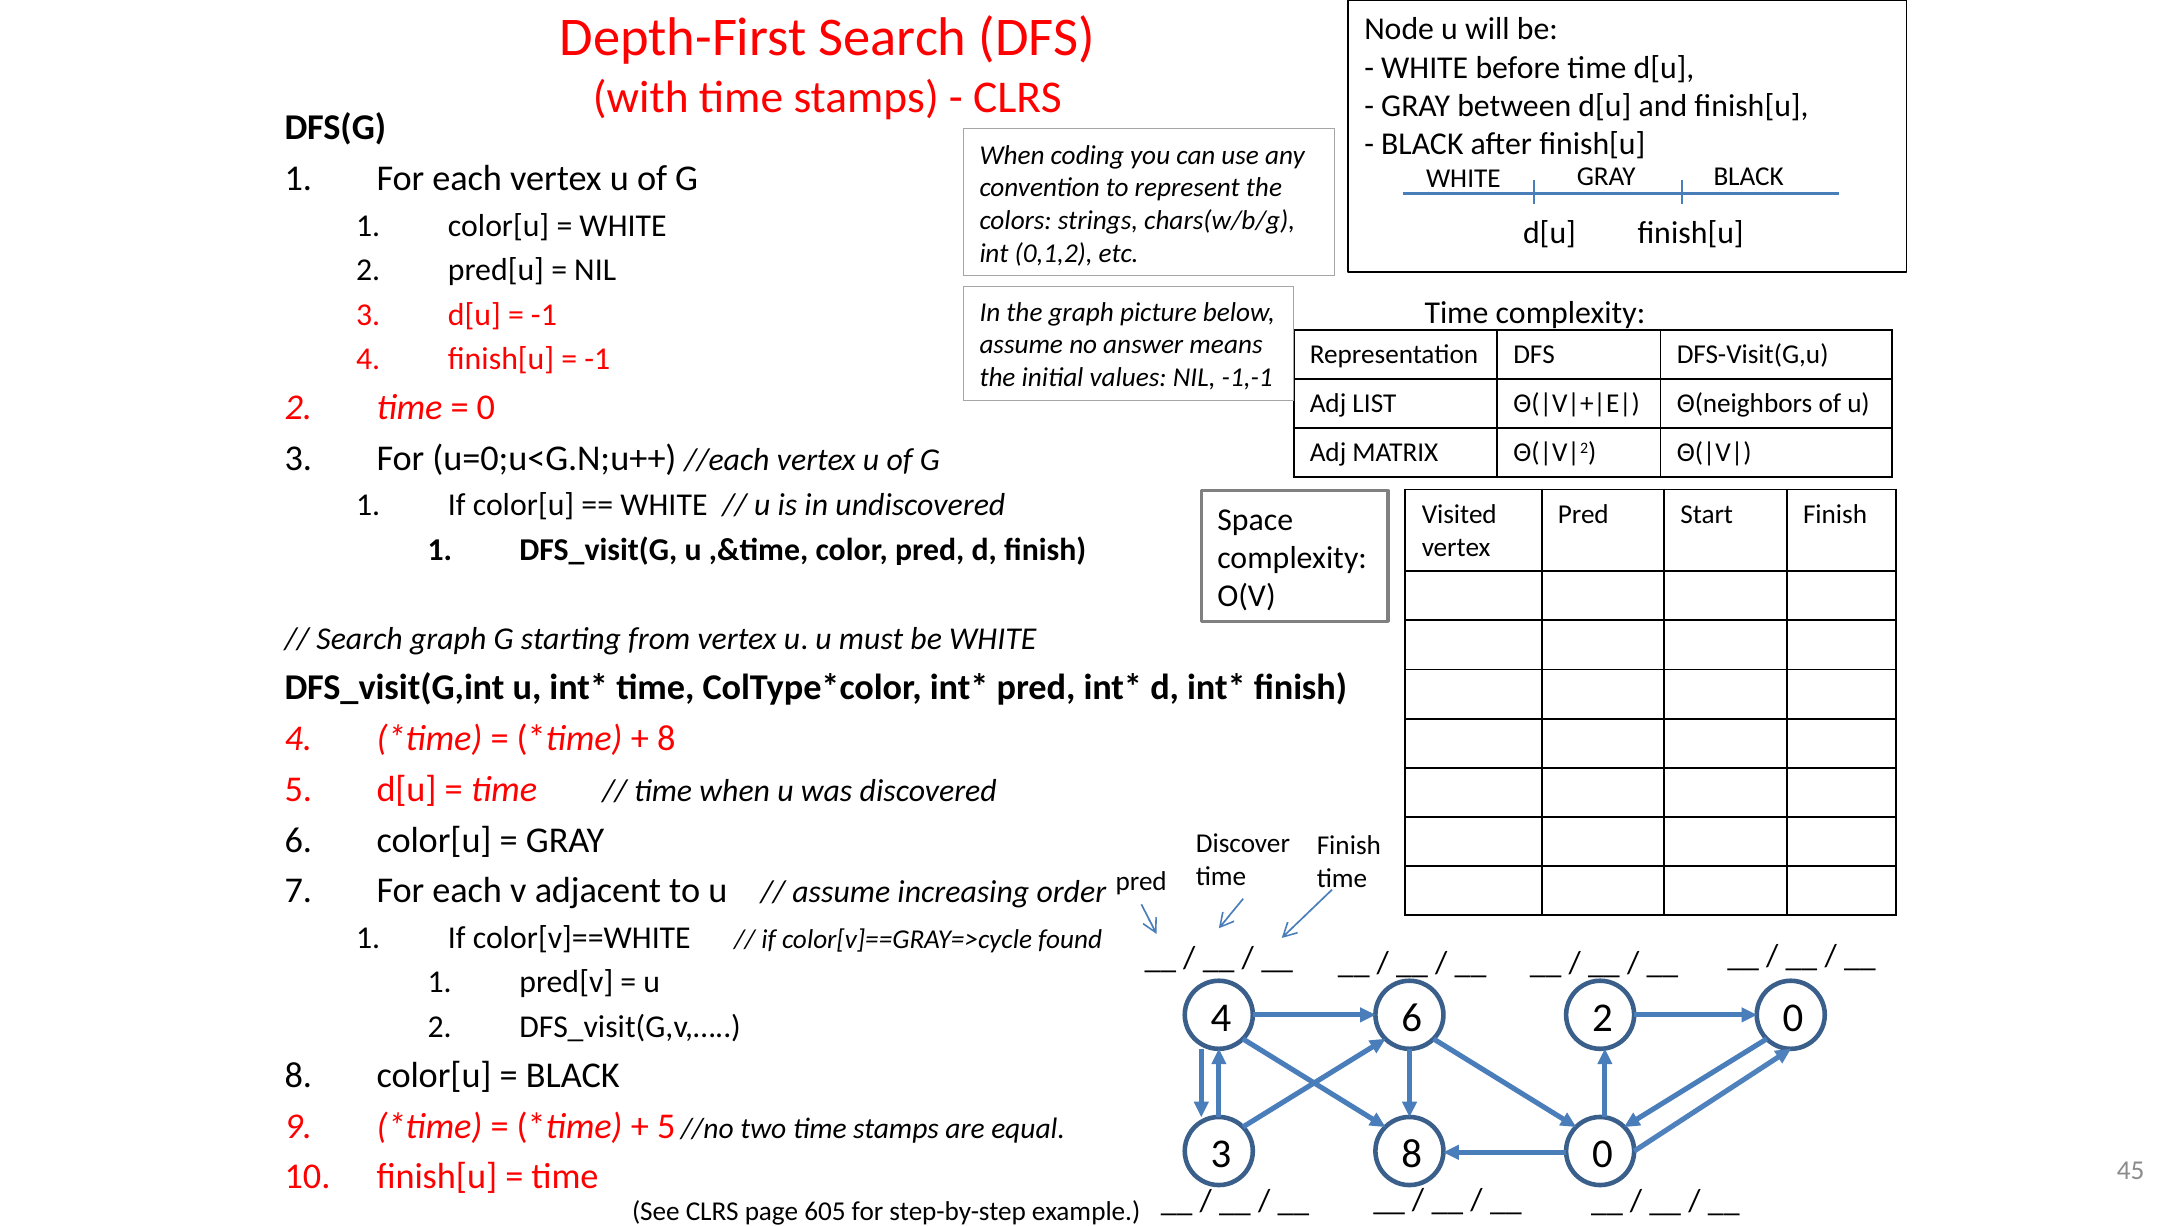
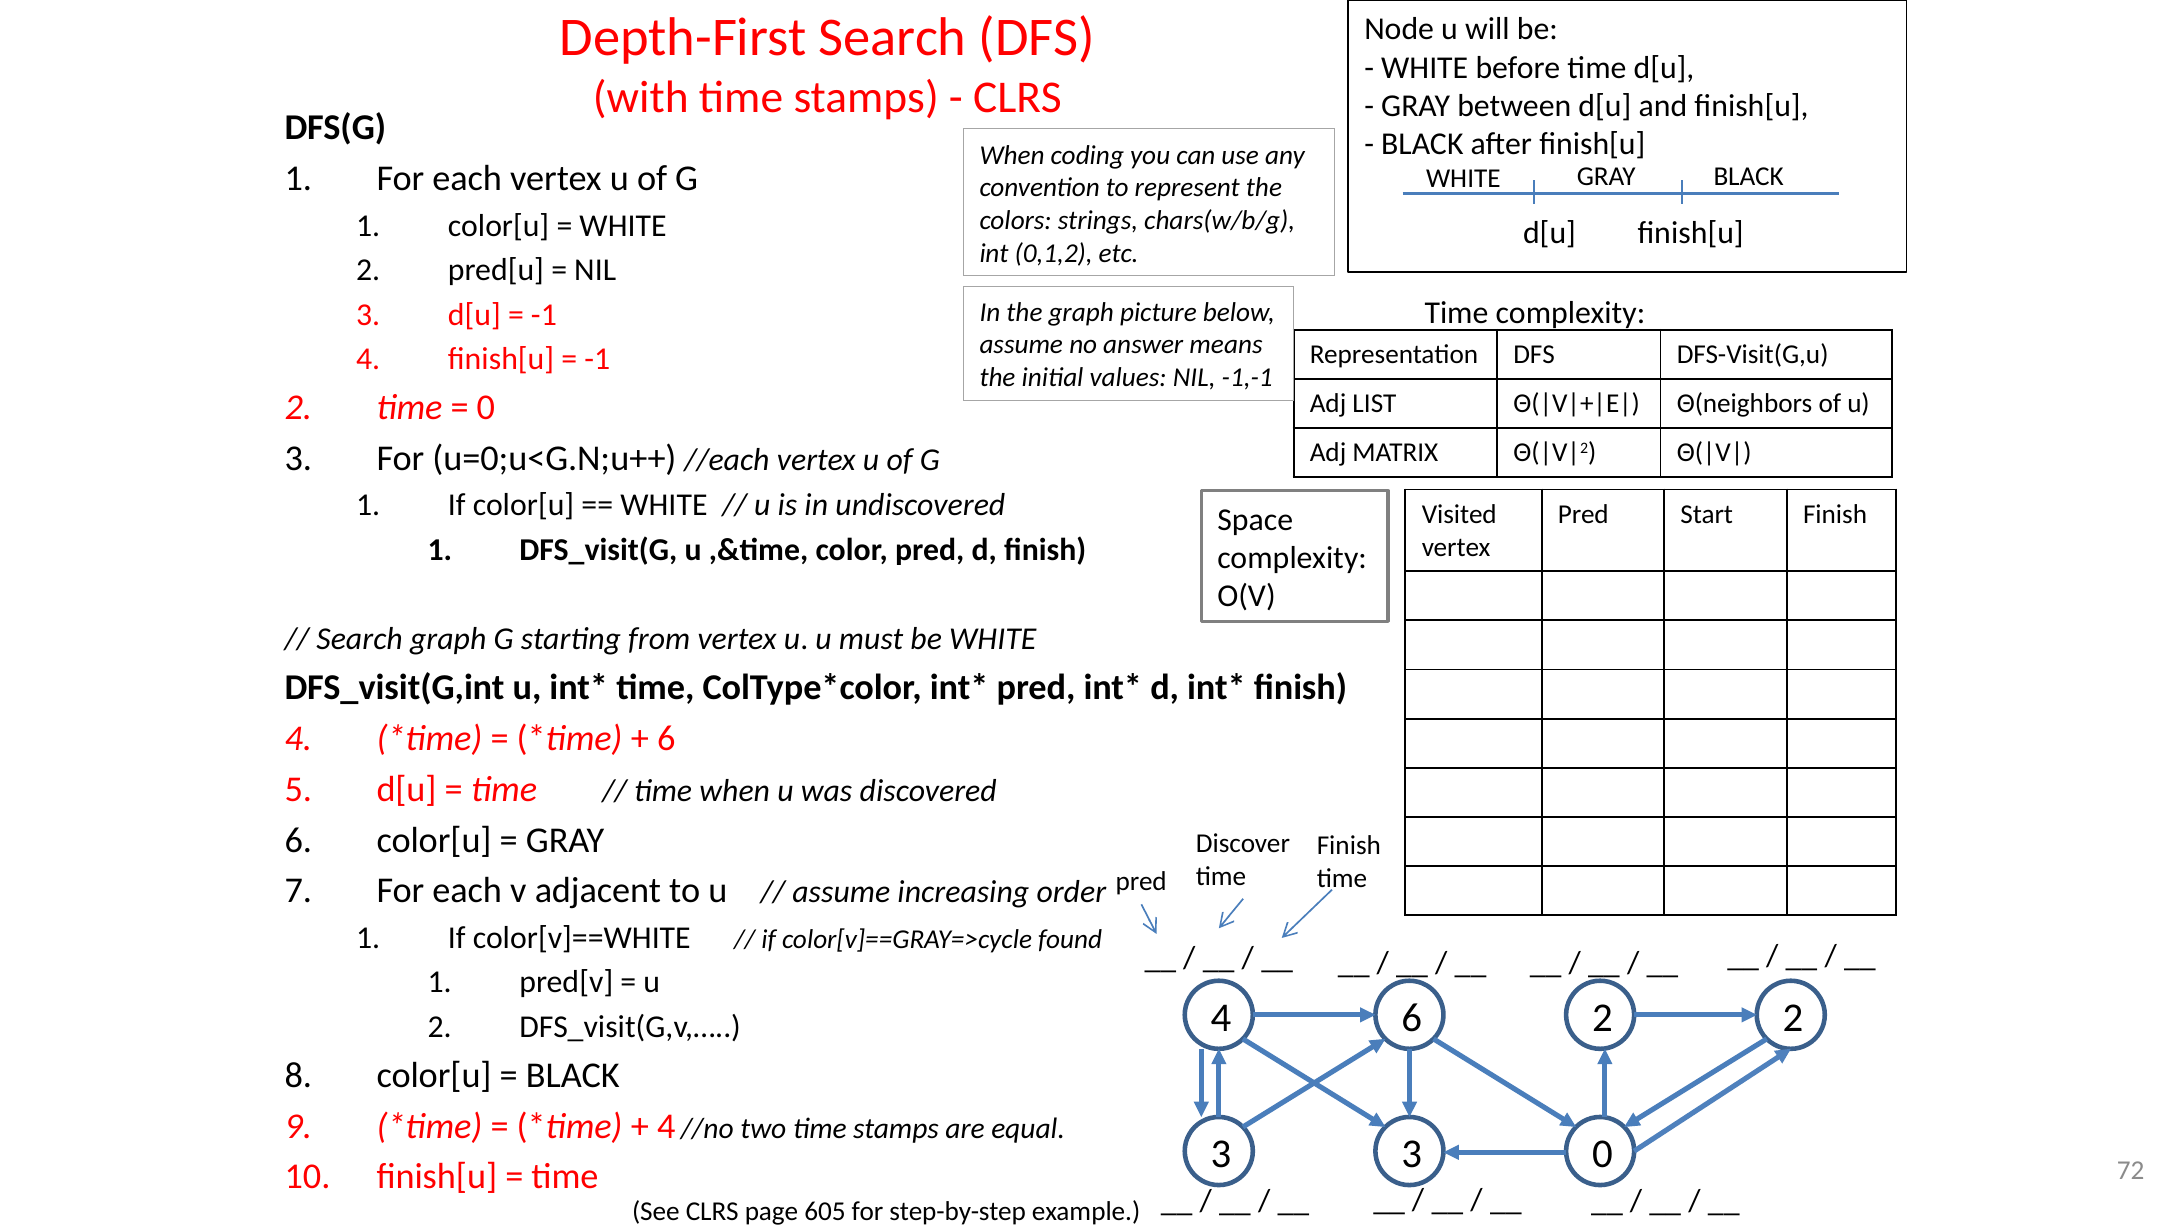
8: 8 -> 6 (666, 738)
2 0: 0 -> 2 (1793, 1017)
5: 5 -> 4 (666, 1126)
3 8: 8 -> 3 (1412, 1154)
45: 45 -> 72 (2131, 1170)
